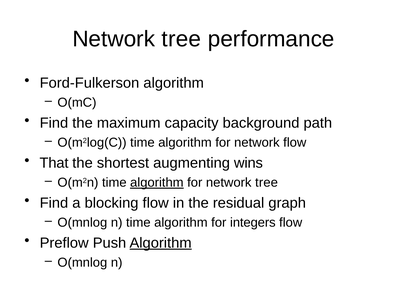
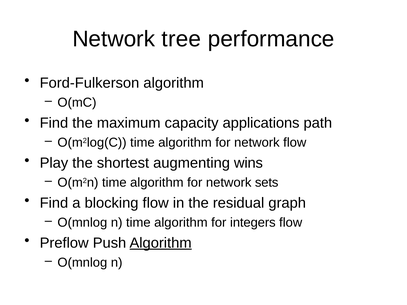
background: background -> applications (261, 123)
That: That -> Play (54, 163)
algorithm underline: present -> none (157, 183)
for network tree: tree -> sets (267, 183)
